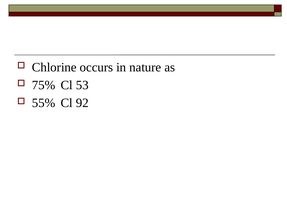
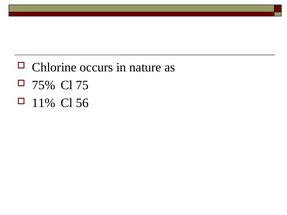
53: 53 -> 75 (82, 85)
55%: 55% -> 11% (44, 103)
92: 92 -> 56 (82, 103)
